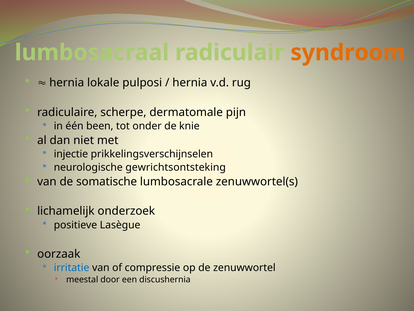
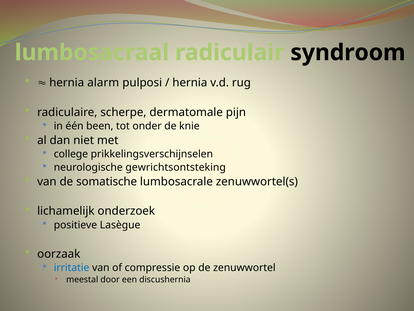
syndroom colour: orange -> black (348, 52)
lokale: lokale -> alarm (103, 83)
injectie: injectie -> college (71, 154)
